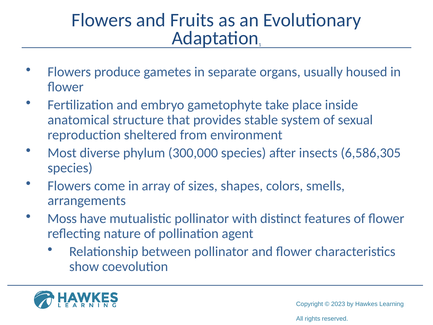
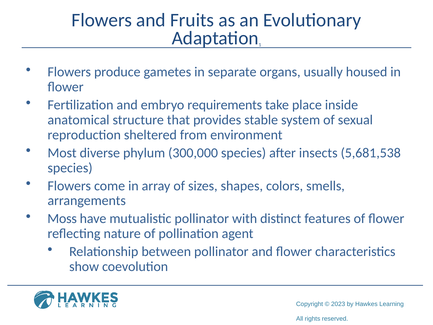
gametophyte: gametophyte -> requirements (225, 105)
6,586,305: 6,586,305 -> 5,681,538 (371, 153)
